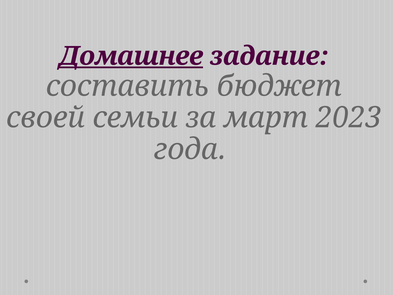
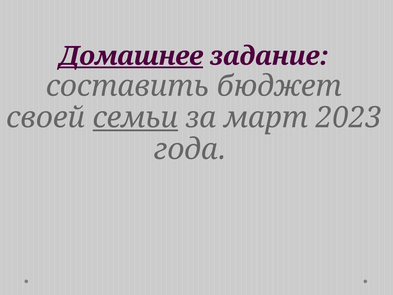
семьи underline: none -> present (135, 118)
